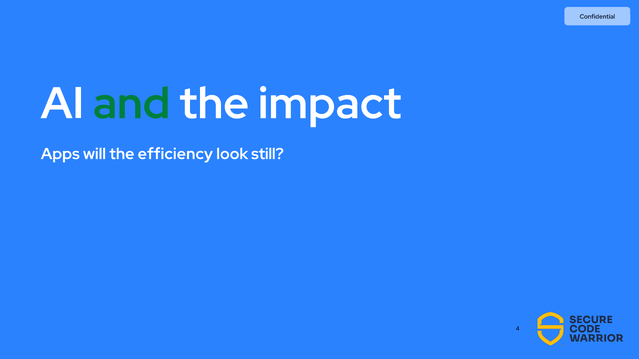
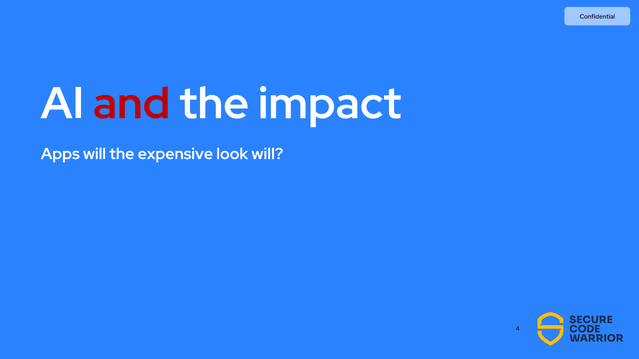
and colour: green -> red (132, 104)
efficiency: efficiency -> expensive (175, 154)
look still: still -> will (267, 154)
